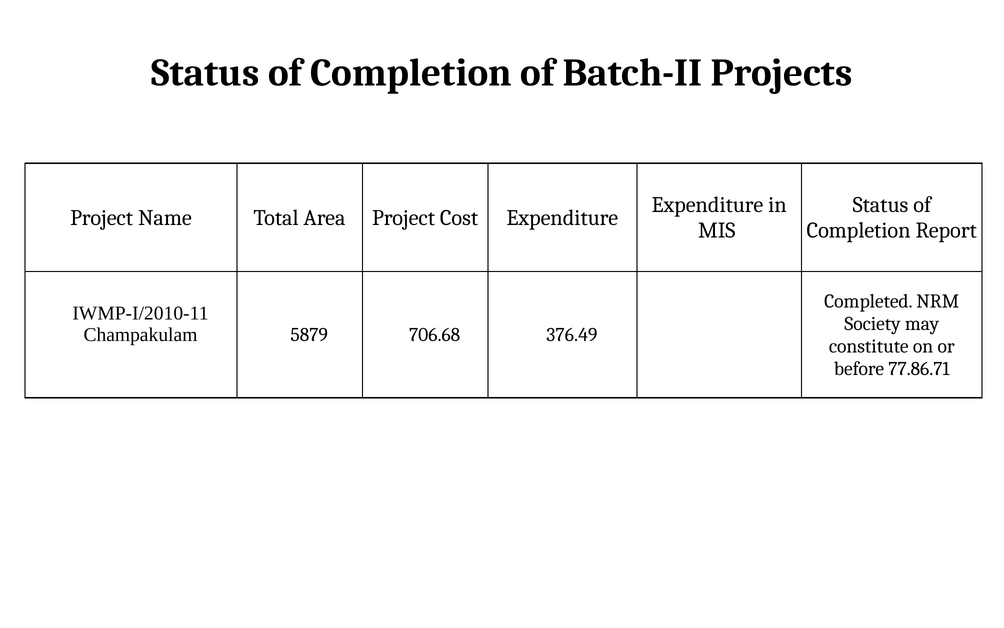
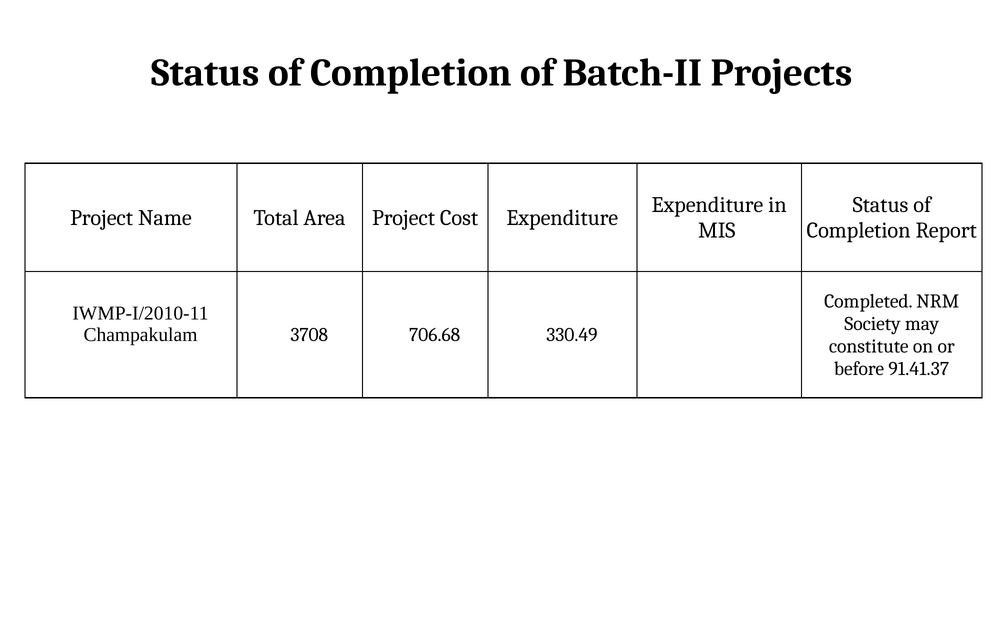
5879: 5879 -> 3708 (309, 335)
376.49: 376.49 -> 330.49 (572, 335)
77.86.71: 77.86.71 -> 91.41.37 (919, 368)
